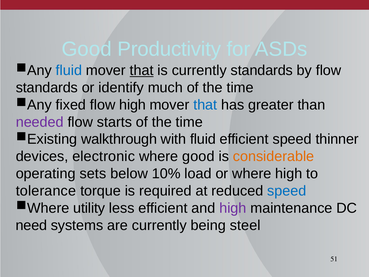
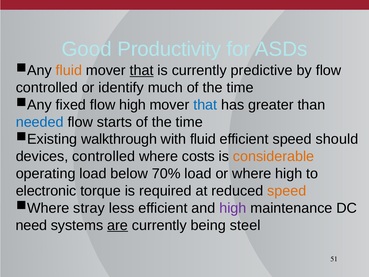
fluid colour: blue -> orange (69, 70)
currently standards: standards -> predictive (262, 70)
standards: standards -> controlled (47, 88)
needed colour: purple -> blue (40, 122)
thinner: thinner -> should (337, 139)
devices electronic: electronic -> controlled (104, 156)
where good: good -> costs (198, 156)
operating sets: sets -> load (93, 174)
10%: 10% -> 70% (166, 174)
tolerance: tolerance -> electronic (46, 191)
speed colour: blue -> orange (287, 191)
utility: utility -> stray (89, 208)
are underline: none -> present (118, 225)
